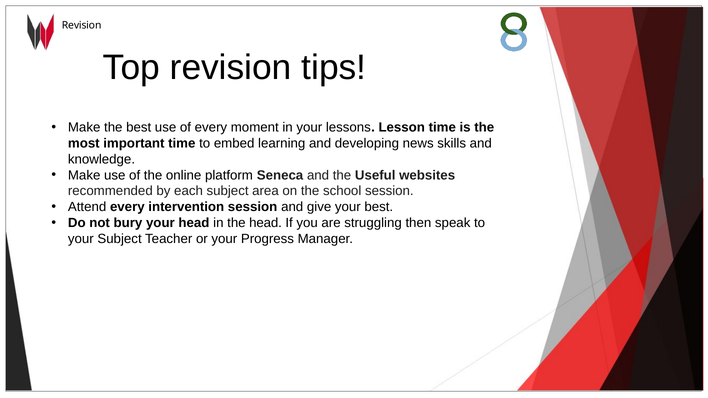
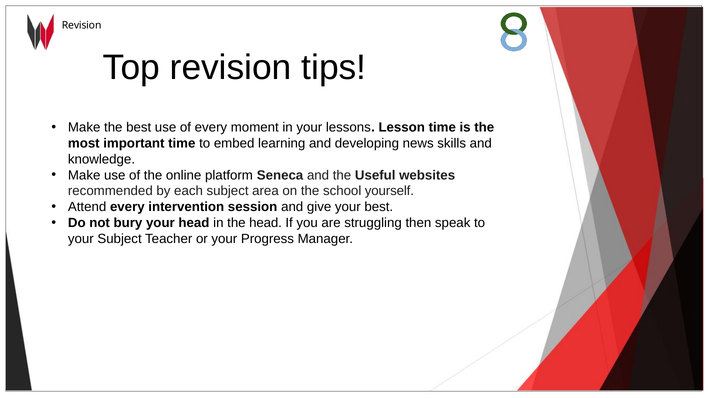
school session: session -> yourself (389, 191)
